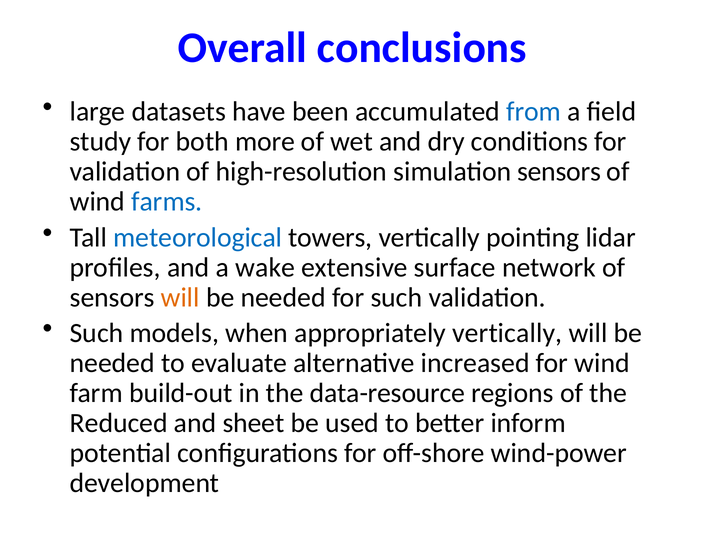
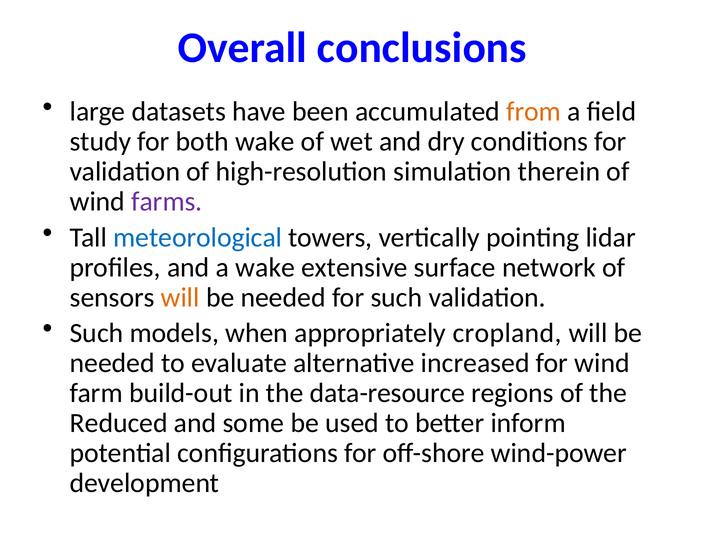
from colour: blue -> orange (534, 112)
both more: more -> wake (265, 142)
simulation sensors: sensors -> therein (559, 172)
farms colour: blue -> purple (167, 202)
appropriately vertically: vertically -> cropland (507, 333)
sheet: sheet -> some (253, 423)
